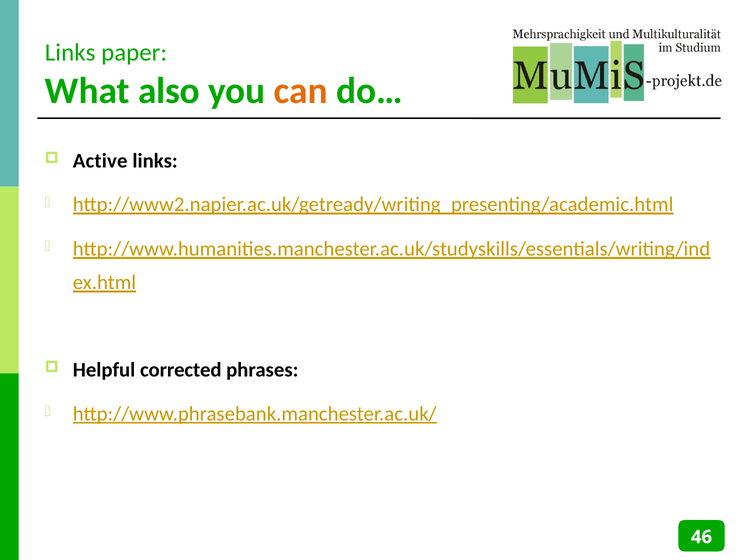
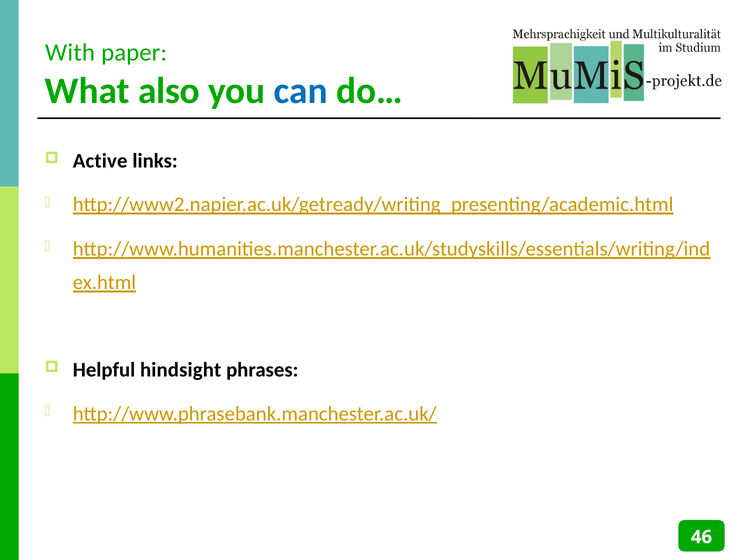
Links: Links -> With (70, 53)
can colour: orange -> blue (301, 91)
corrected: corrected -> hindsight (181, 370)
